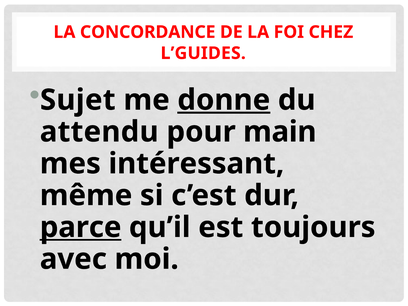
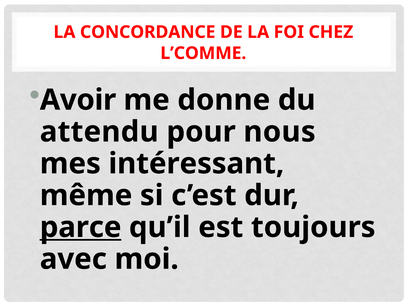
L’GUIDES: L’GUIDES -> L’COMME (203, 53)
Sujet: Sujet -> Avoir (78, 100)
donne underline: present -> none (224, 100)
main: main -> nous (280, 132)
